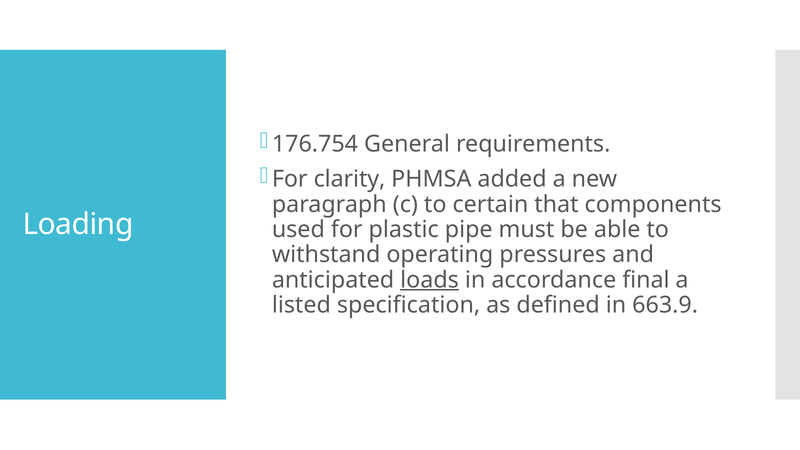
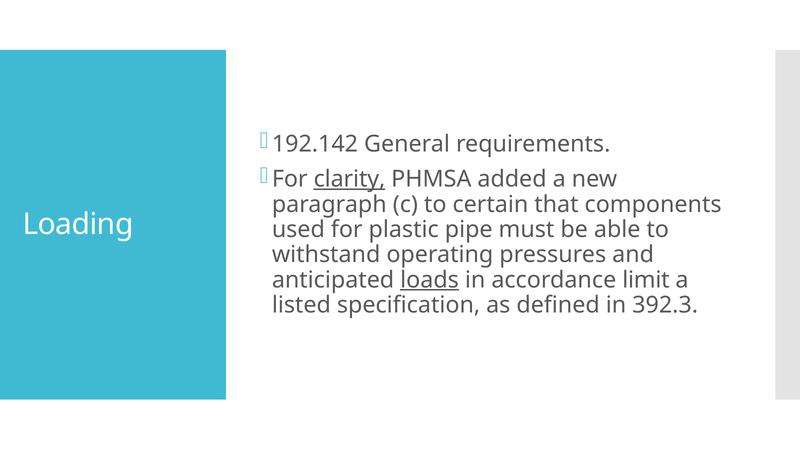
176.754: 176.754 -> 192.142 (315, 144)
clarity underline: none -> present (350, 179)
final: final -> limit (646, 280)
663.9: 663.9 -> 392.3 (665, 305)
